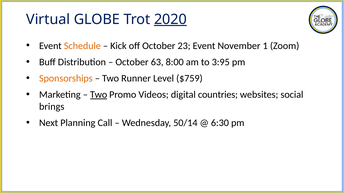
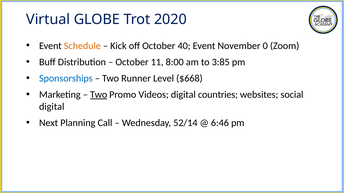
2020 underline: present -> none (170, 19)
23: 23 -> 40 (184, 46)
1: 1 -> 0 (265, 46)
63: 63 -> 11 (157, 62)
3:95: 3:95 -> 3:85 (221, 62)
Sponsorships colour: orange -> blue (66, 79)
$759: $759 -> $668 (189, 79)
brings: brings -> digital (52, 107)
50/14: 50/14 -> 52/14 (185, 123)
6:30: 6:30 -> 6:46 (220, 123)
